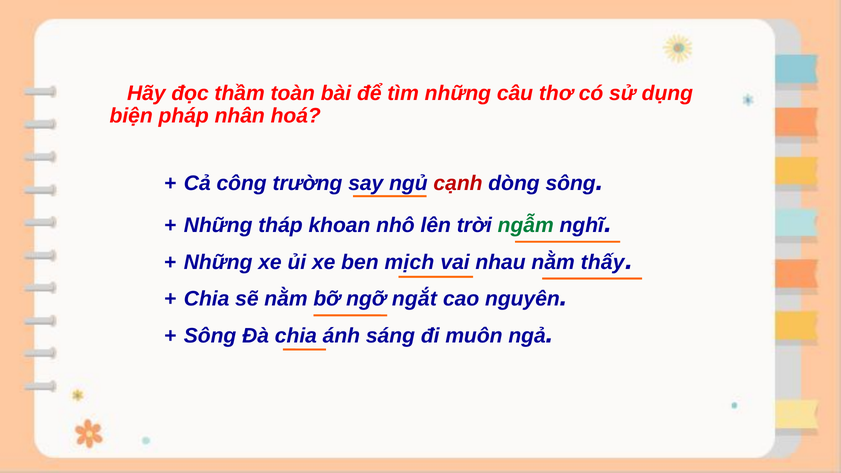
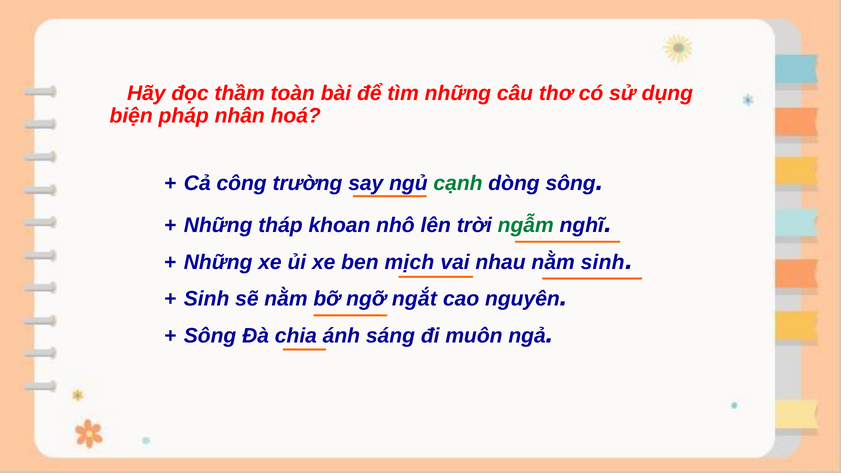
cạnh colour: red -> green (458, 183)
nằm thấy: thấy -> sinh (603, 262)
Chia: Chia -> Sinh (207, 299)
